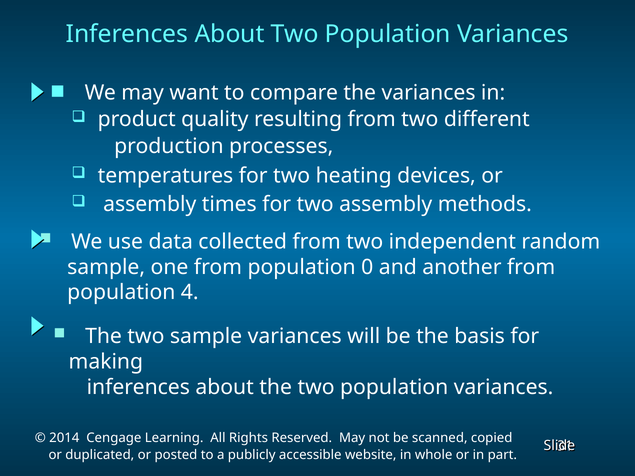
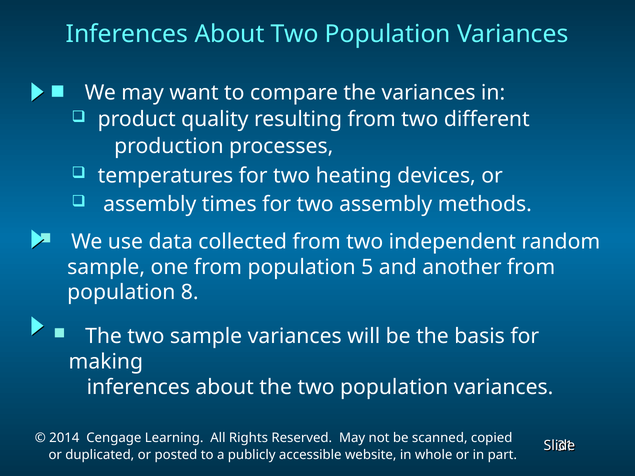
0: 0 -> 5 (367, 267)
4: 4 -> 8 (190, 293)
